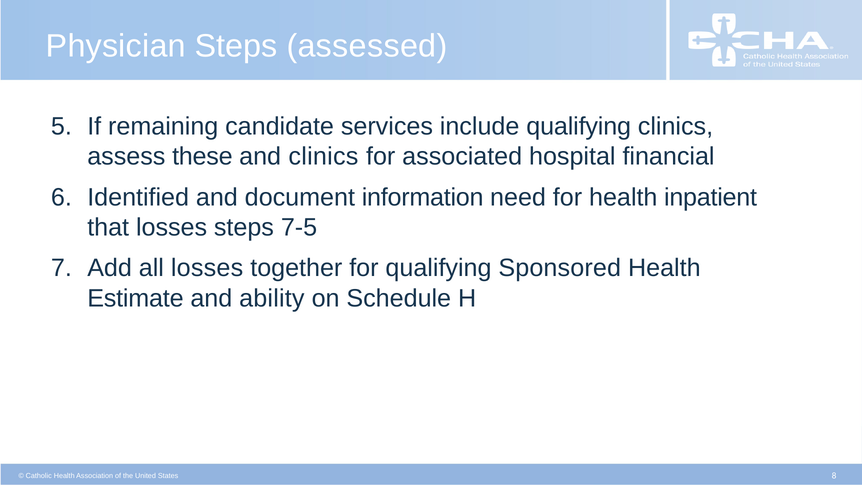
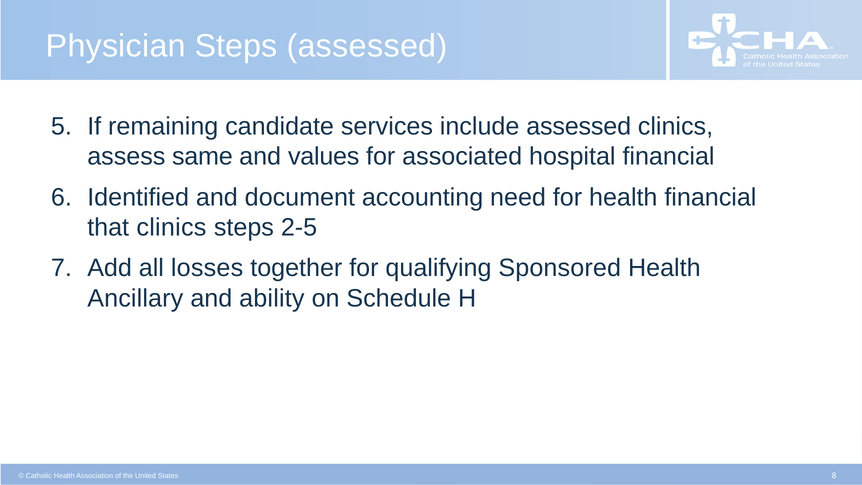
include qualifying: qualifying -> assessed (579, 126)
these: these -> same (202, 157)
and clinics: clinics -> values (324, 157)
information: information -> accounting (423, 197)
health inpatient: inpatient -> financial (710, 197)
that losses: losses -> clinics (171, 227)
7-5: 7-5 -> 2-5 (299, 227)
Estimate: Estimate -> Ancillary (135, 298)
